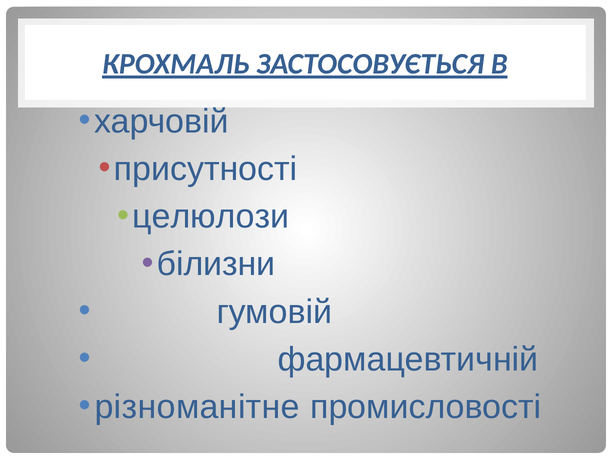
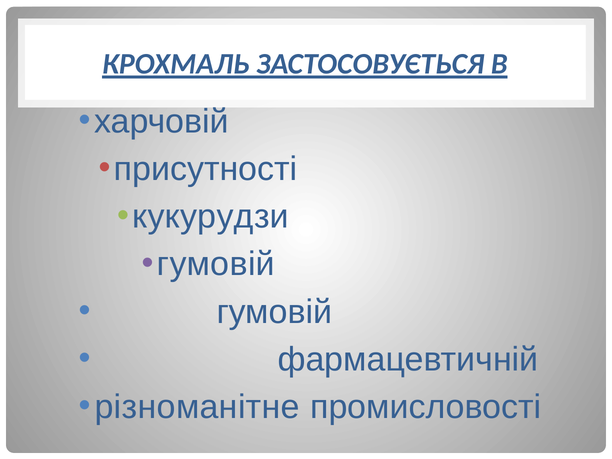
целюлози: целюлози -> кукурудзи (211, 217)
білизни: білизни -> гумовій (216, 264)
